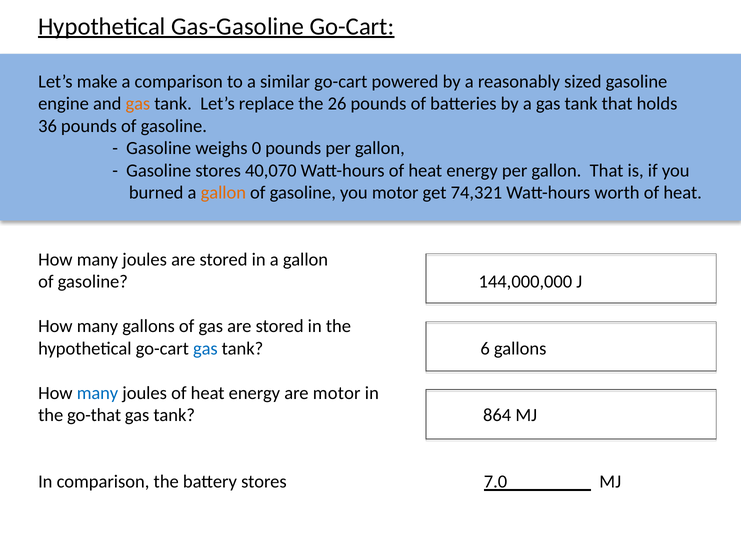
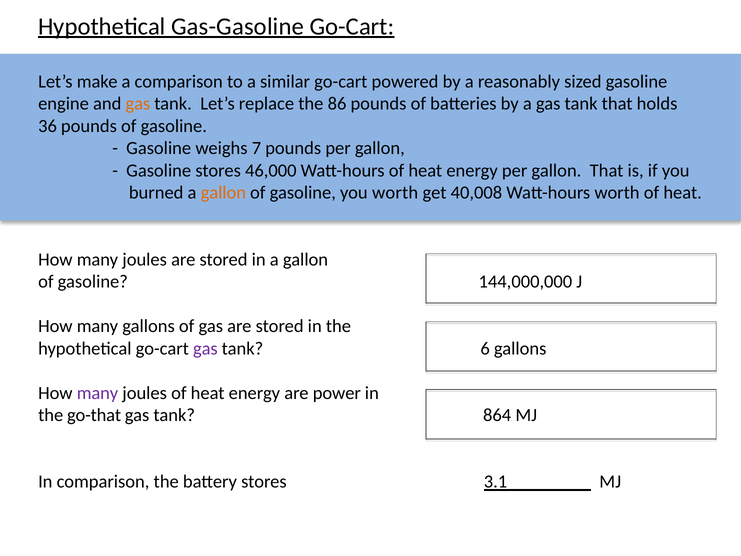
26: 26 -> 86 (337, 104)
0: 0 -> 7 (256, 148)
40,070: 40,070 -> 46,000 (271, 170)
you motor: motor -> worth (395, 193)
74,321: 74,321 -> 40,008 (476, 193)
gas colour: blue -> purple (205, 348)
many colour: blue -> purple (98, 393)
are motor: motor -> power (337, 393)
7.0: 7.0 -> 3.1 (496, 482)
